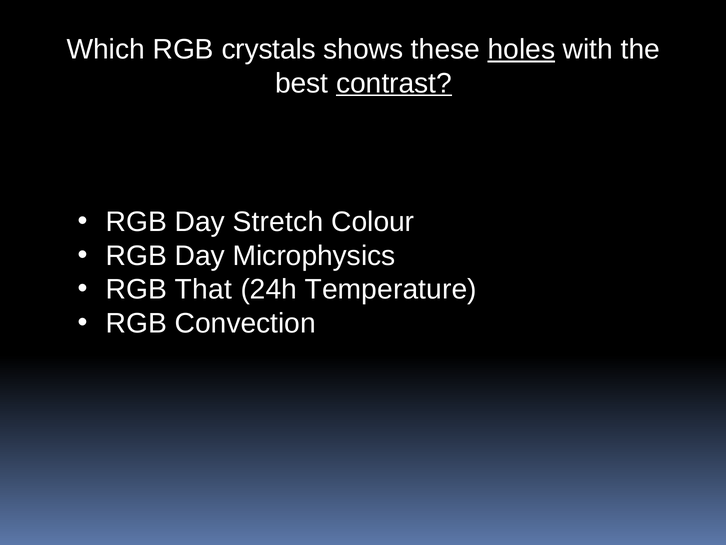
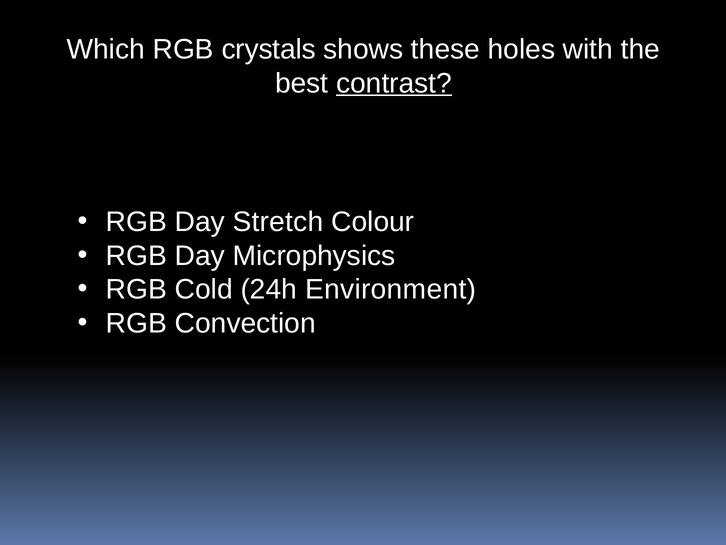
holes underline: present -> none (521, 49)
That: That -> Cold (204, 289)
Temperature: Temperature -> Environment (391, 289)
